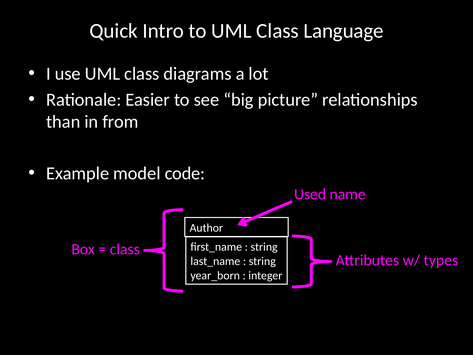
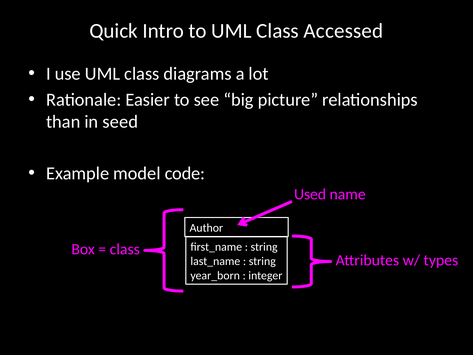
Language: Language -> Accessed (343, 31)
from: from -> seed (120, 122)
